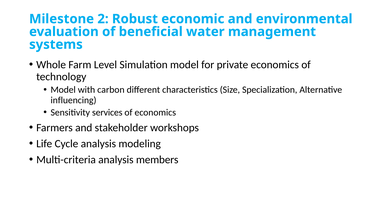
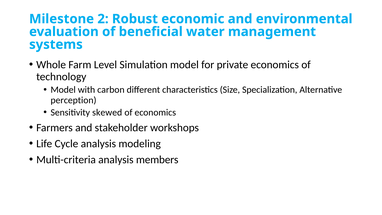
influencing: influencing -> perception (74, 100)
services: services -> skewed (107, 112)
